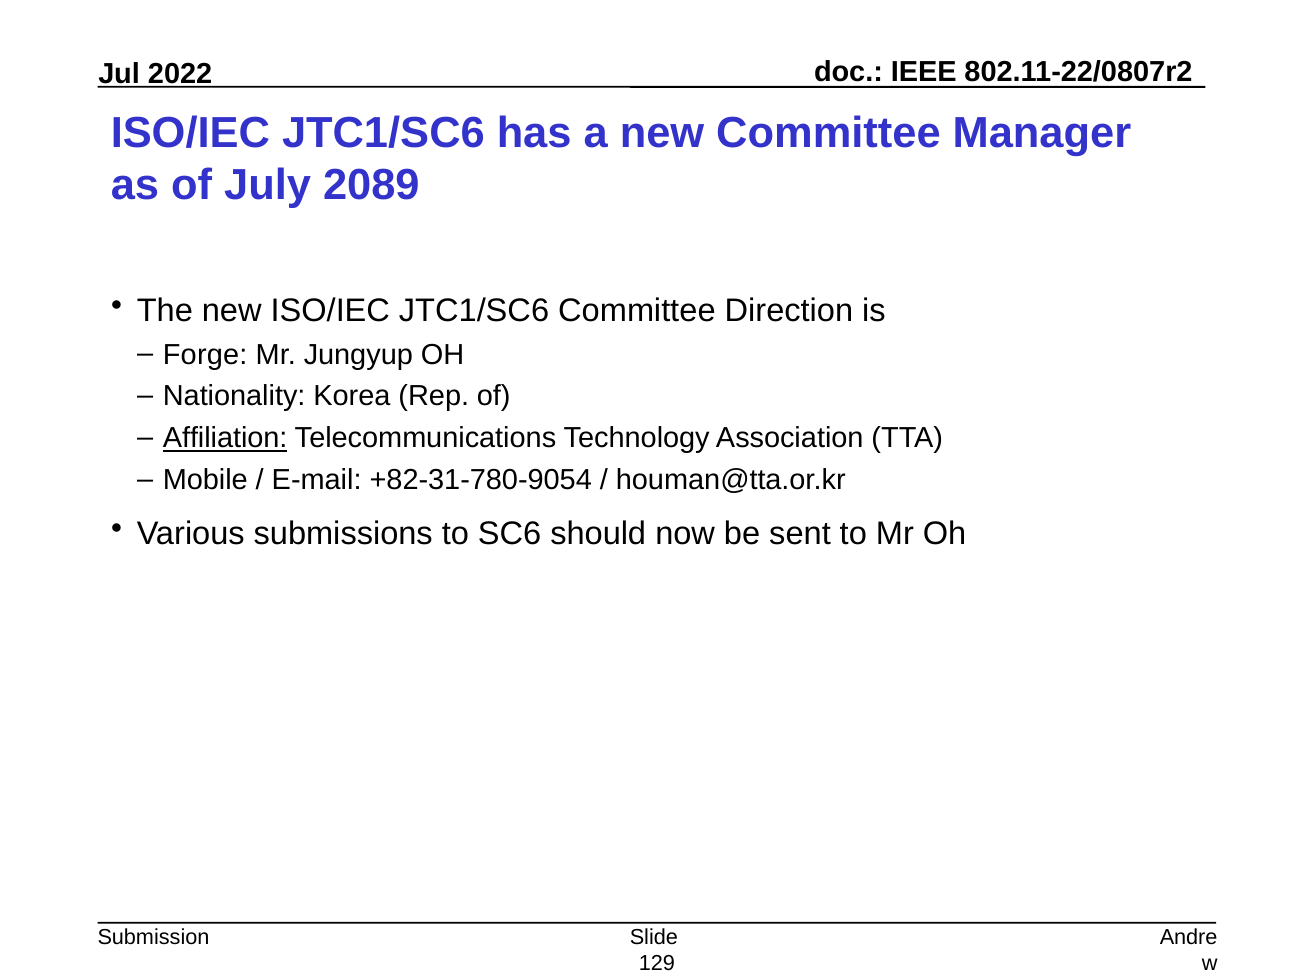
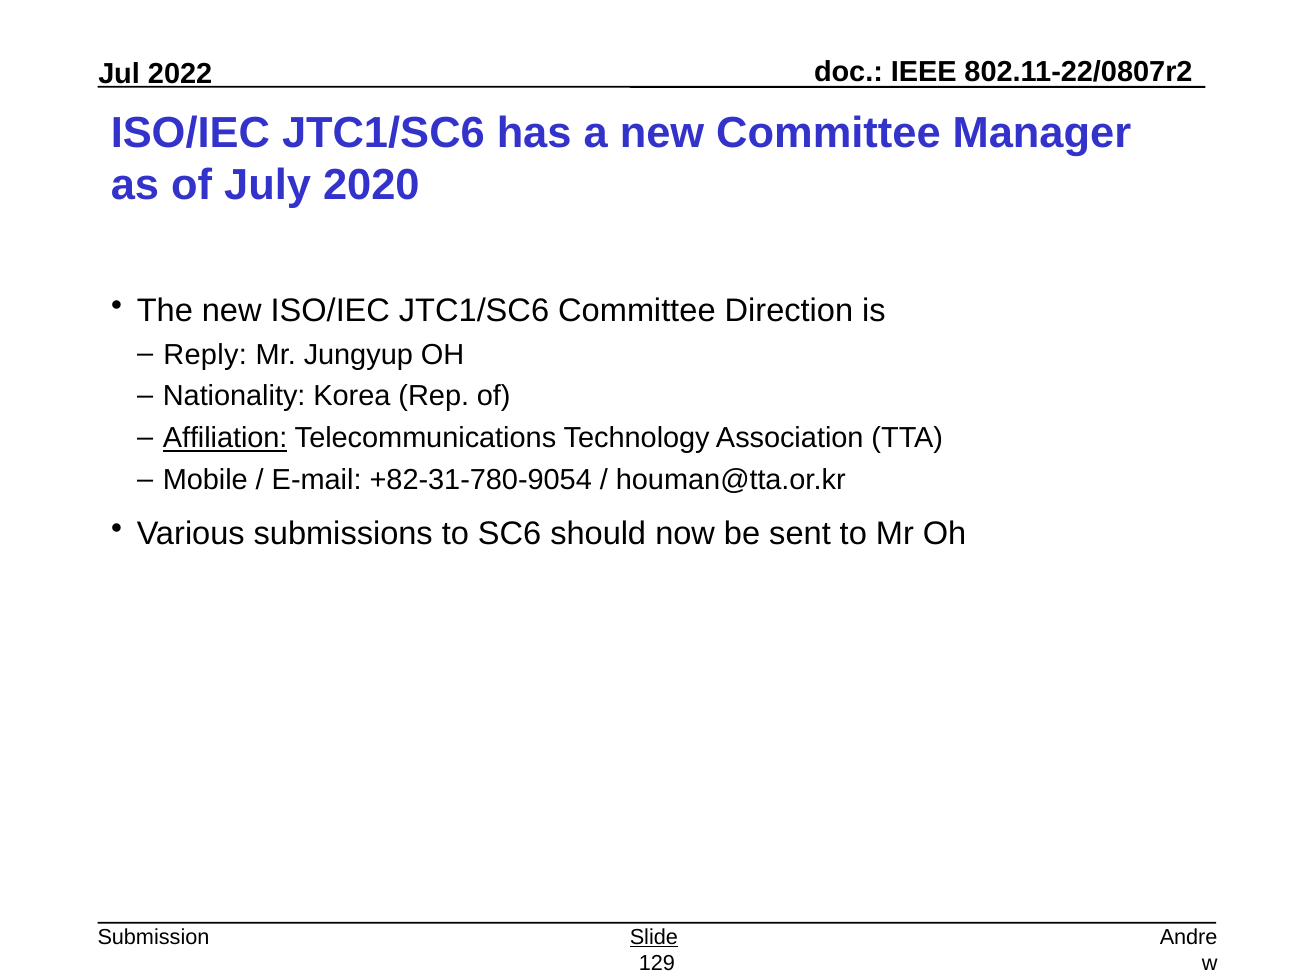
2089: 2089 -> 2020 (371, 186)
Forge: Forge -> Reply (205, 355)
Slide underline: none -> present (654, 937)
